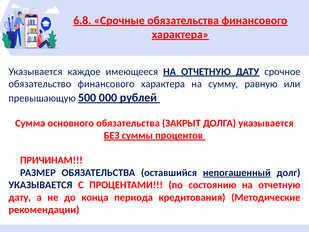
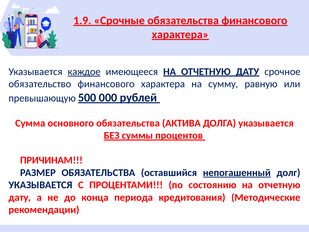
6.8: 6.8 -> 1.9 (82, 21)
каждое underline: none -> present (84, 72)
ЗАКРЫТ: ЗАКРЫТ -> АКТИВА (181, 123)
